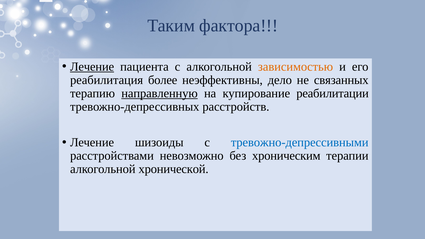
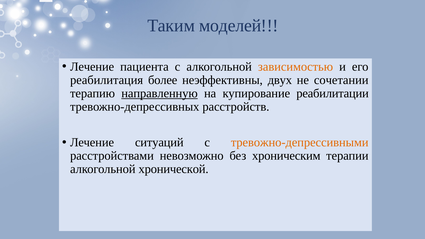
фактора: фактора -> моделей (239, 26)
Лечение underline: present -> none (92, 67)
дело: дело -> двух (280, 80)
связанных: связанных -> сочетании (341, 80)
шизоиды: шизоиды -> ситуаций (159, 142)
тревожно-депрессивными colour: blue -> orange (300, 142)
